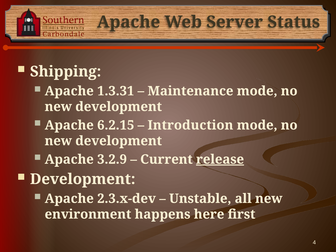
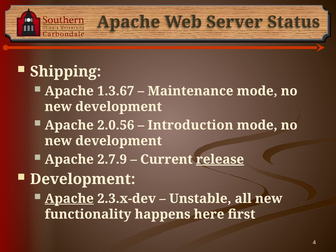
1.3.31: 1.3.31 -> 1.3.67 (116, 91)
6.2.15: 6.2.15 -> 2.0.56 (116, 125)
3.2.9: 3.2.9 -> 2.7.9 (112, 159)
Apache underline: none -> present (69, 199)
environment: environment -> functionality (88, 214)
